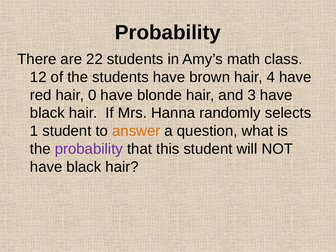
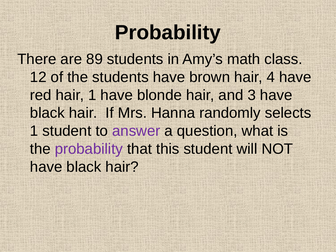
22: 22 -> 89 (95, 59)
hair 0: 0 -> 1 (92, 95)
answer colour: orange -> purple (136, 131)
